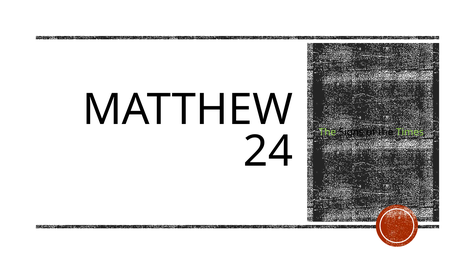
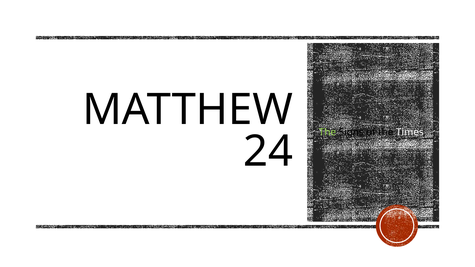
Times colour: light green -> white (410, 132)
